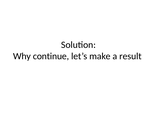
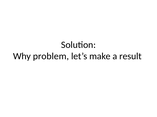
continue: continue -> problem (51, 57)
